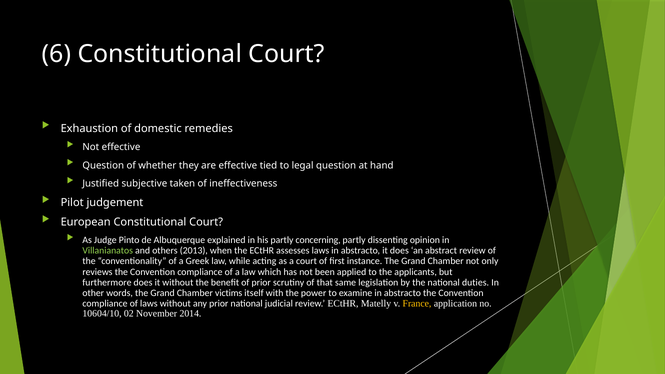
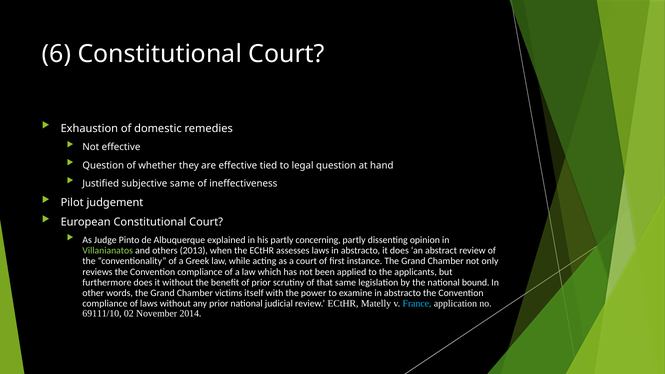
subjective taken: taken -> same (182, 184)
duties: duties -> bound (476, 282)
France colour: yellow -> light blue (417, 304)
10604/10: 10604/10 -> 69111/10 (102, 314)
